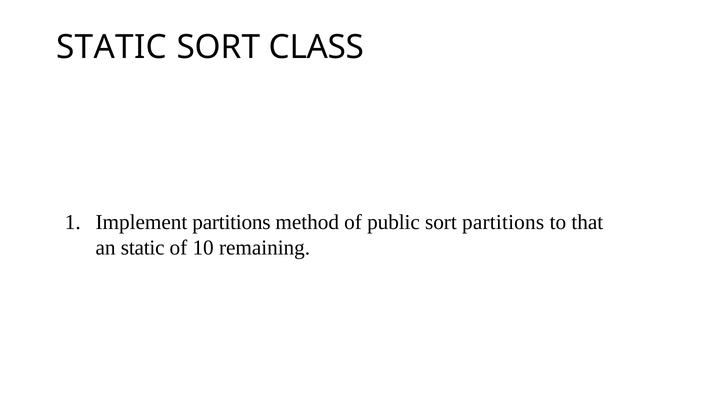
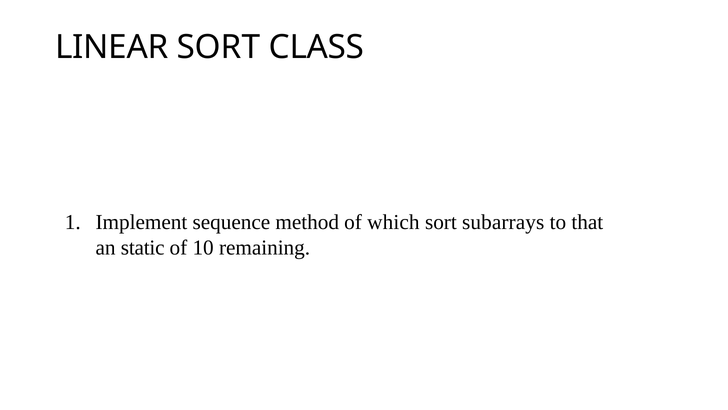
STATIC: STATIC -> LINEAR (112, 47)
Implement partitions: partitions -> sequence (231, 222)
public: public -> which (393, 222)
sort partitions: partitions -> subarrays (503, 222)
